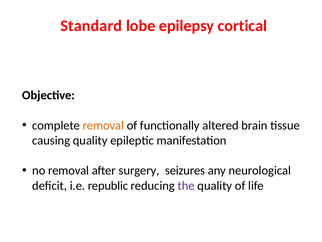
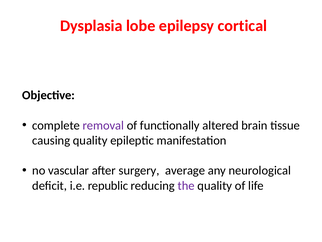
Standard: Standard -> Dysplasia (91, 26)
removal colour: orange -> purple (103, 125)
no removal: removal -> vascular (69, 170)
seizures: seizures -> average (185, 170)
